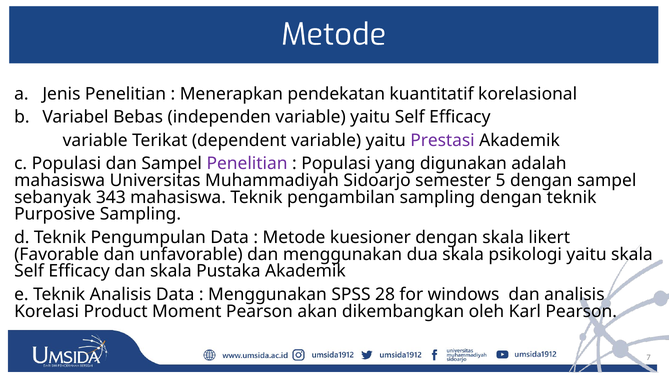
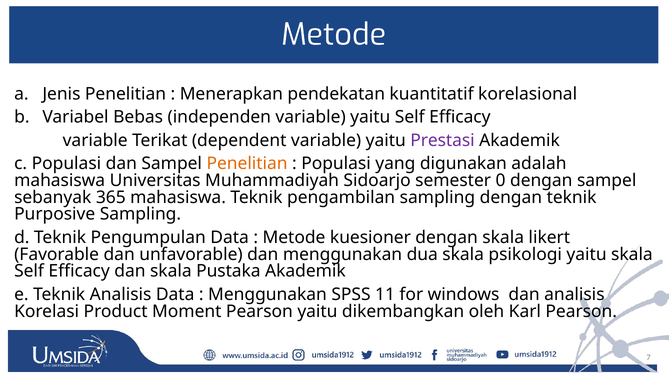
Penelitian colour: purple -> orange (247, 164)
5: 5 -> 0 (501, 181)
343: 343 -> 365 (111, 197)
28: 28 -> 11 (385, 295)
Pearson akan: akan -> yaitu (317, 312)
